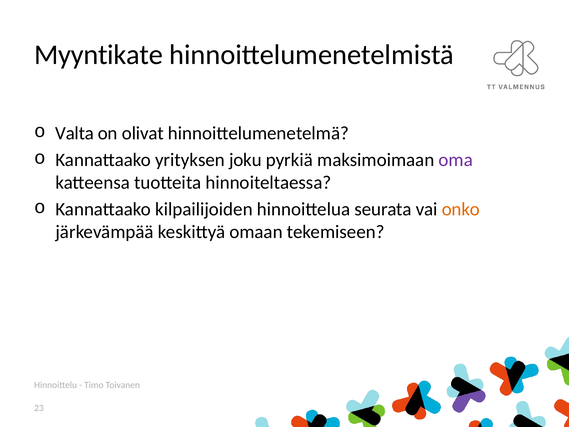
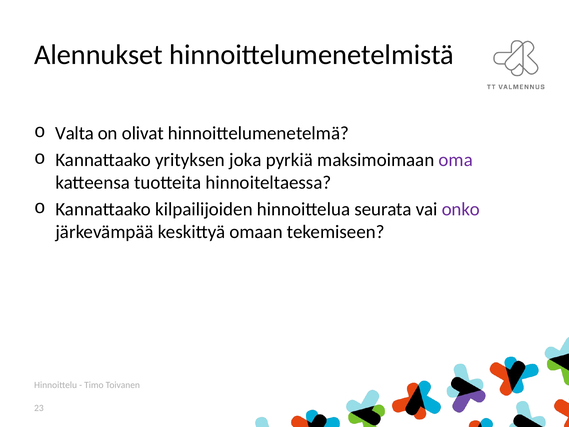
Myyntikate: Myyntikate -> Alennukset (98, 55)
joku: joku -> joka (245, 160)
onko colour: orange -> purple (461, 209)
